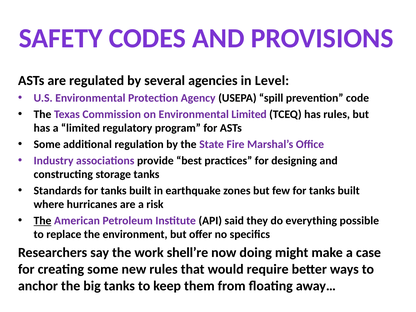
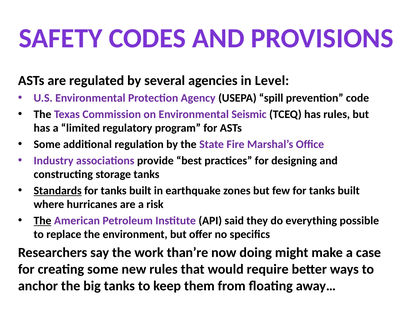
Environmental Limited: Limited -> Seismic (249, 114)
Standards underline: none -> present (58, 191)
shell’re: shell’re -> than’re (187, 253)
